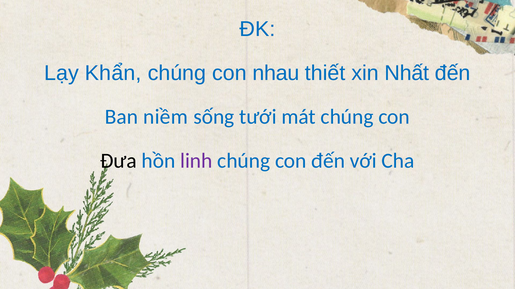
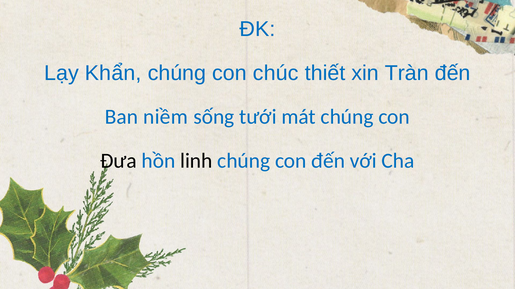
nhau: nhau -> chúc (276, 73)
Nhất: Nhất -> Tràn (407, 73)
linh colour: purple -> black (196, 161)
